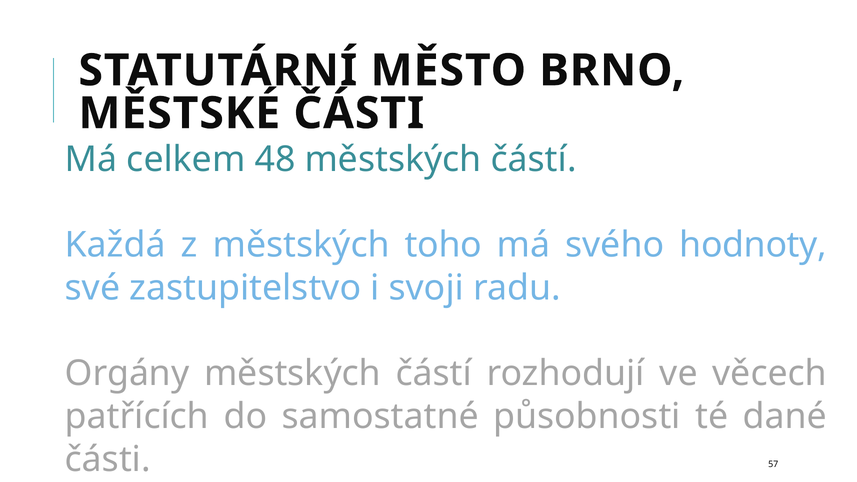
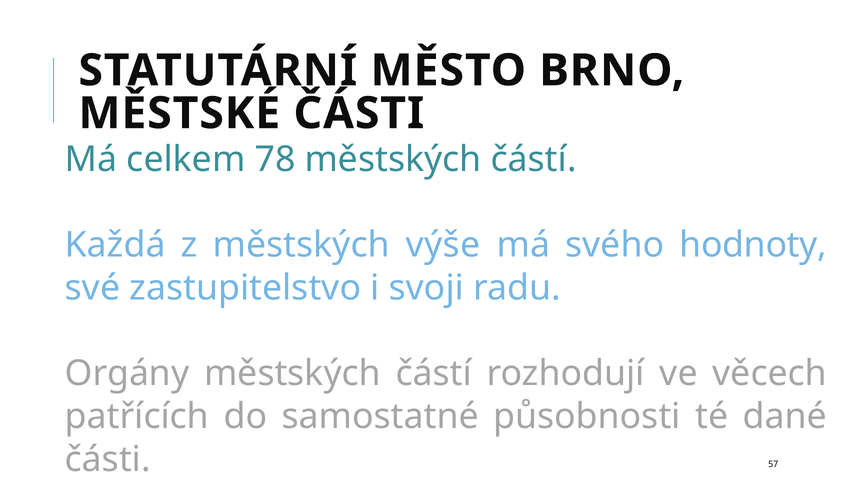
48: 48 -> 78 (275, 159)
toho: toho -> výše (443, 245)
